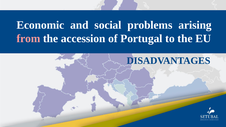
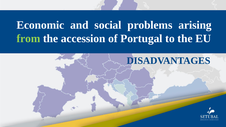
from colour: pink -> light green (28, 39)
